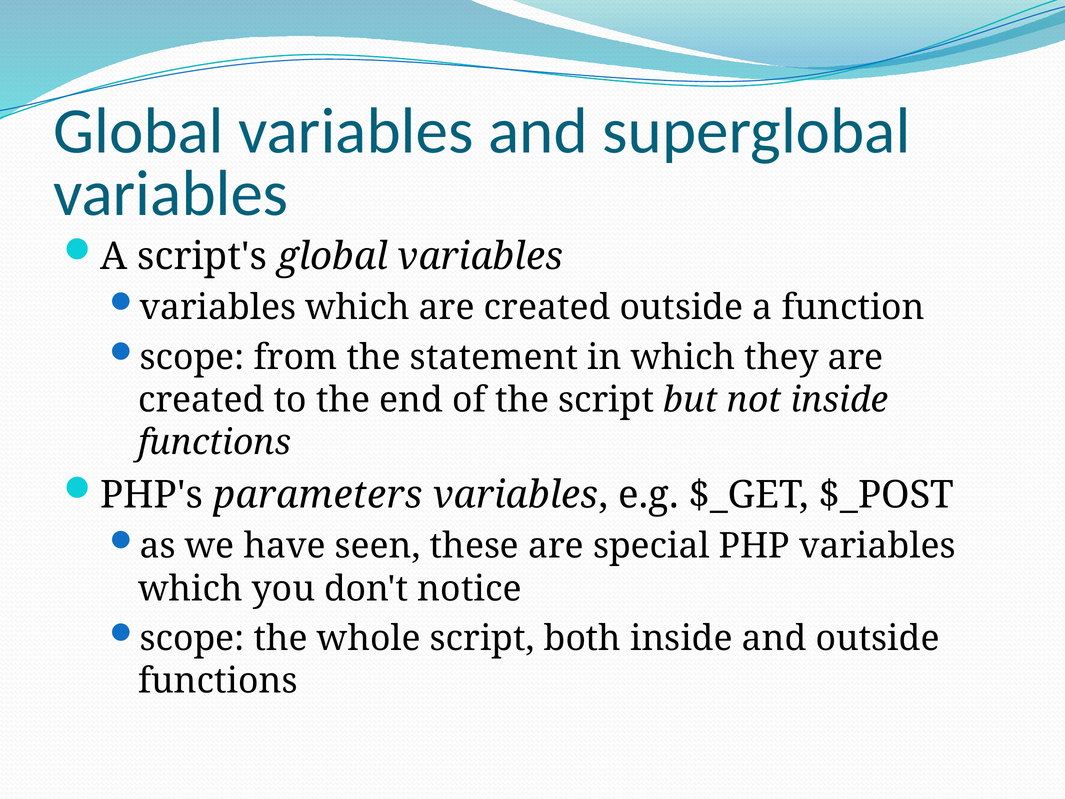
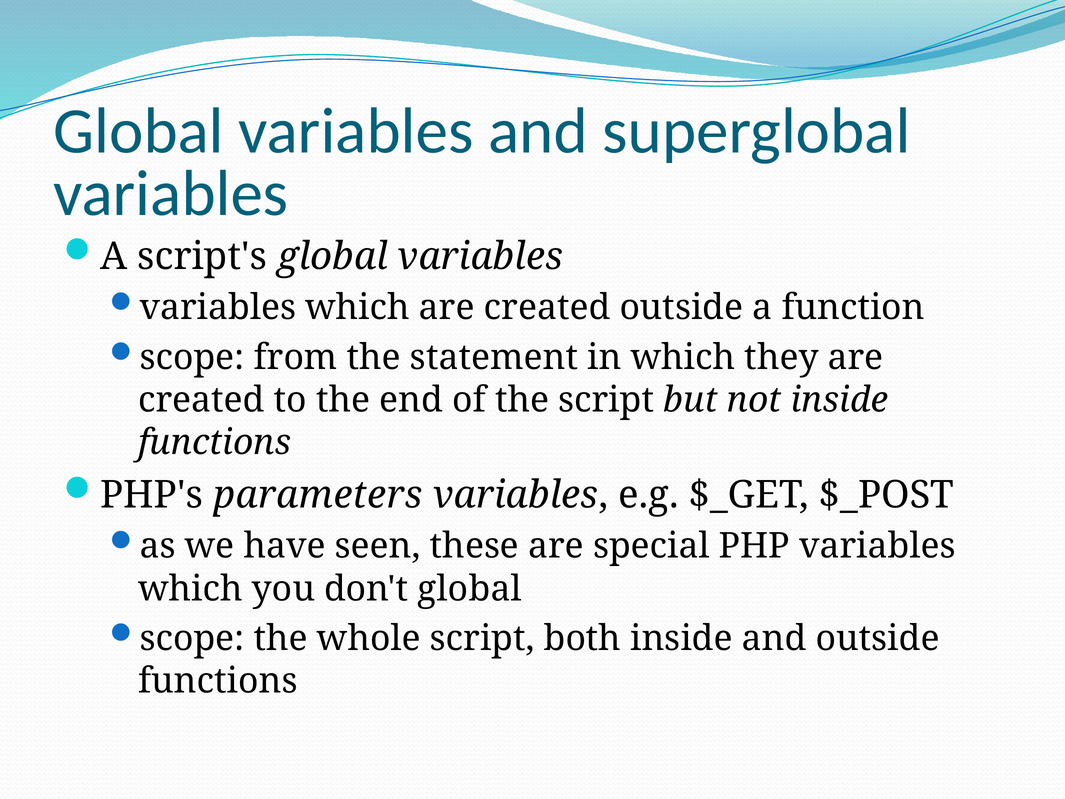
don't notice: notice -> global (470, 589)
